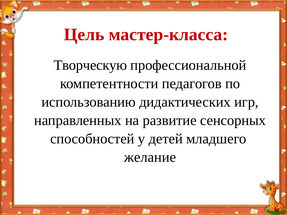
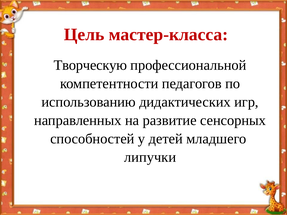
желание: желание -> липучки (150, 157)
